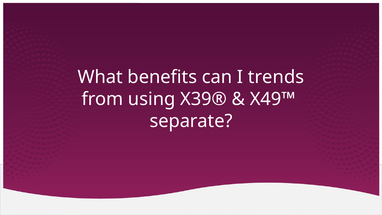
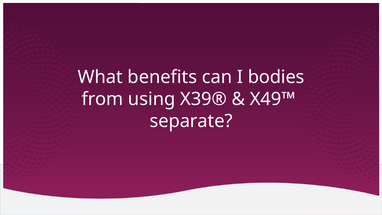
trends: trends -> bodies (276, 77)
